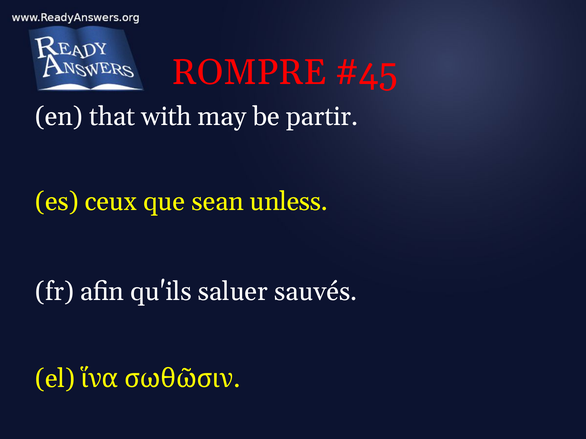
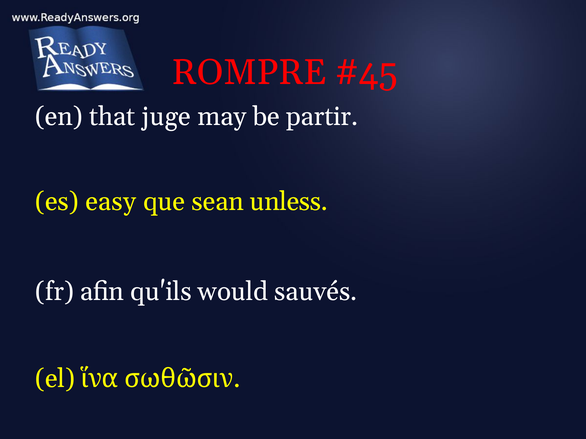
with: with -> juge (166, 117)
ceux: ceux -> easy (111, 202)
saluer: saluer -> would (233, 292)
